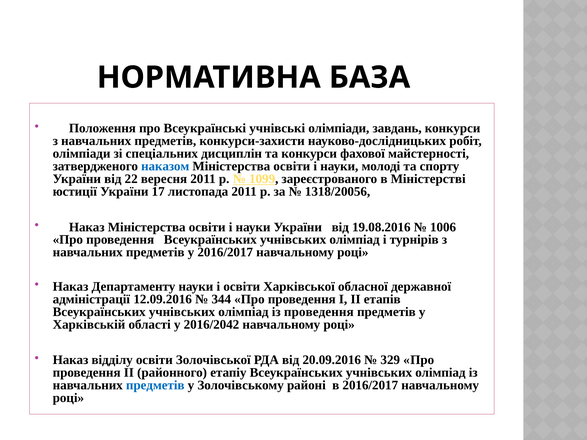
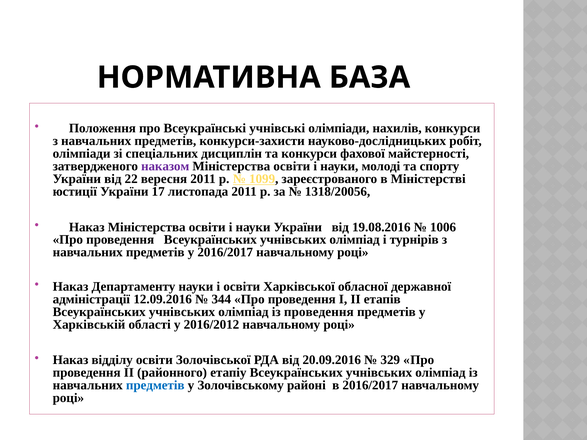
завдань: завдань -> нахилів (397, 128)
наказом colour: blue -> purple (165, 166)
2016/2042: 2016/2042 -> 2016/2012 (211, 325)
